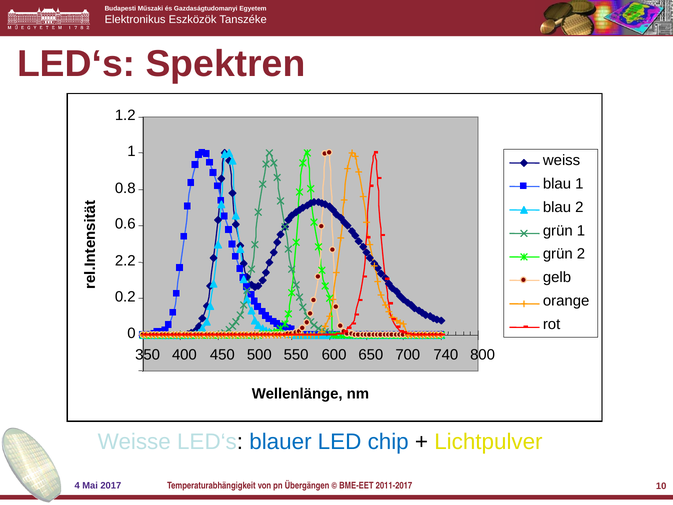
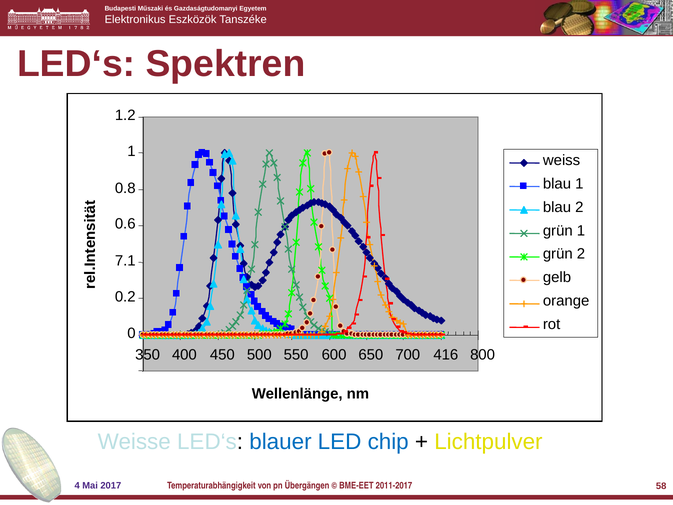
2.2: 2.2 -> 7.1 (125, 261)
740: 740 -> 416 (446, 355)
10: 10 -> 58 (661, 486)
